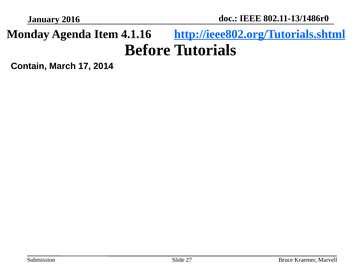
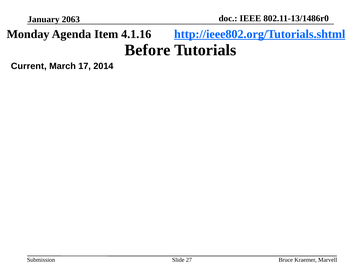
2016: 2016 -> 2063 (71, 19)
Contain: Contain -> Current (29, 66)
